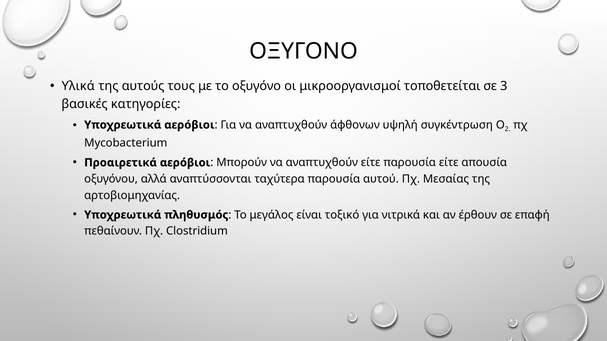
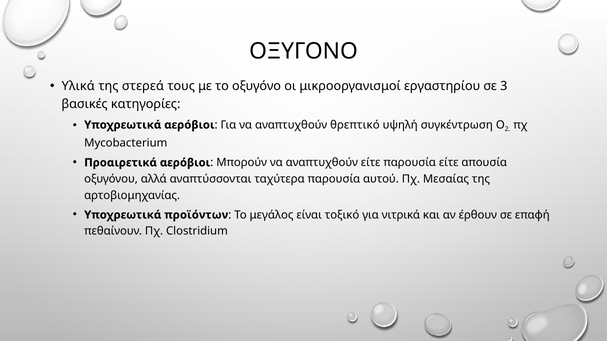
αυτούς: αυτούς -> στερεά (143, 86)
τοποθετείται: τοποθετείται -> εργαστηρίου (442, 86)
άφθονων: άφθονων -> θρεπτικό (355, 125)
πληθυσμός: πληθυσμός -> προϊόντων (196, 215)
